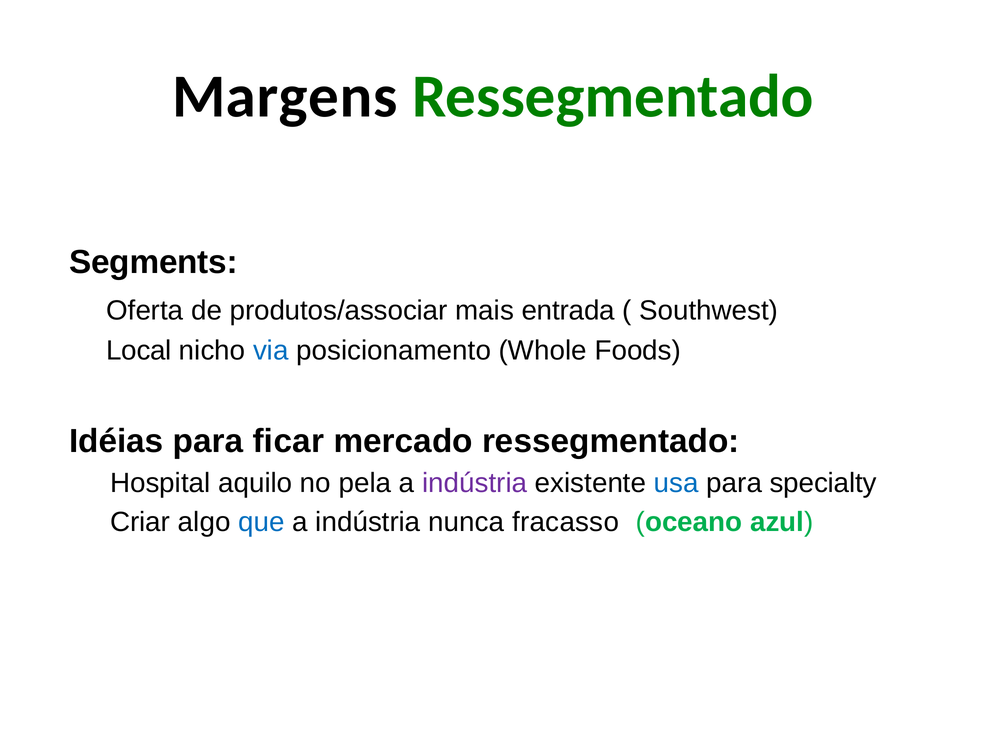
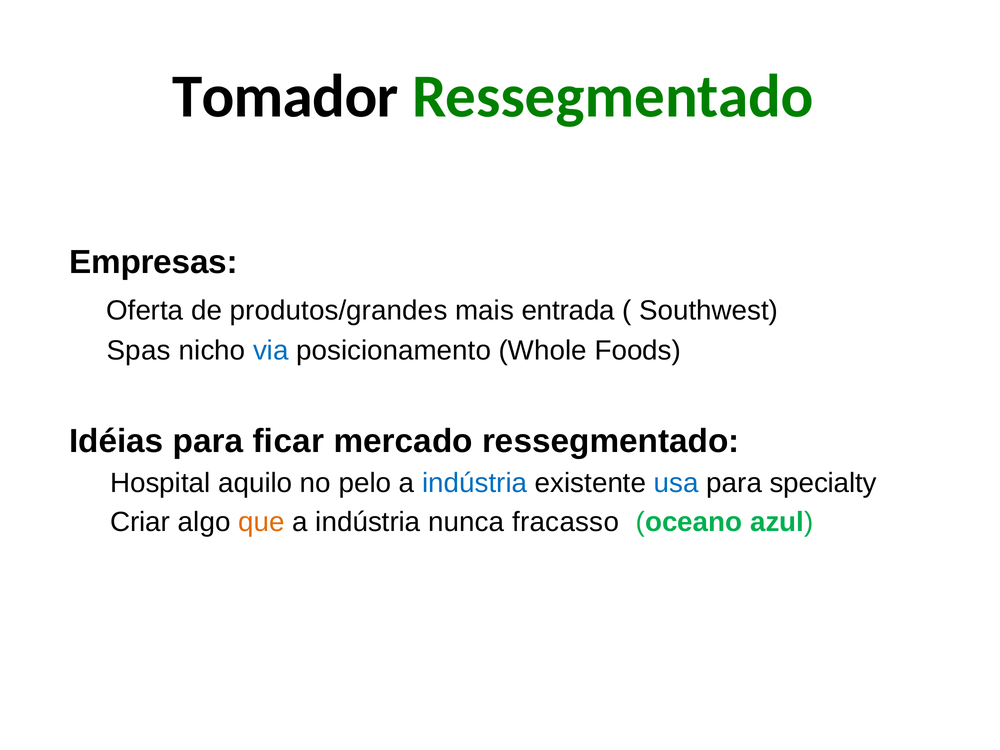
Margens: Margens -> Tomador (285, 97)
Segments: Segments -> Empresas (153, 262)
produtos/associar: produtos/associar -> produtos/grandes (339, 311)
Local: Local -> Spas (139, 351)
pela: pela -> pelo (365, 483)
indústria colour: purple -> blue (475, 483)
que colour: blue -> orange (261, 522)
